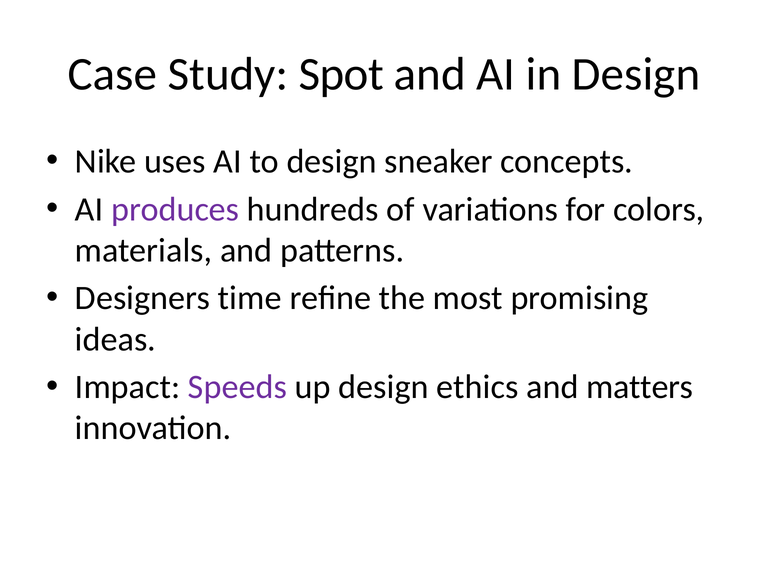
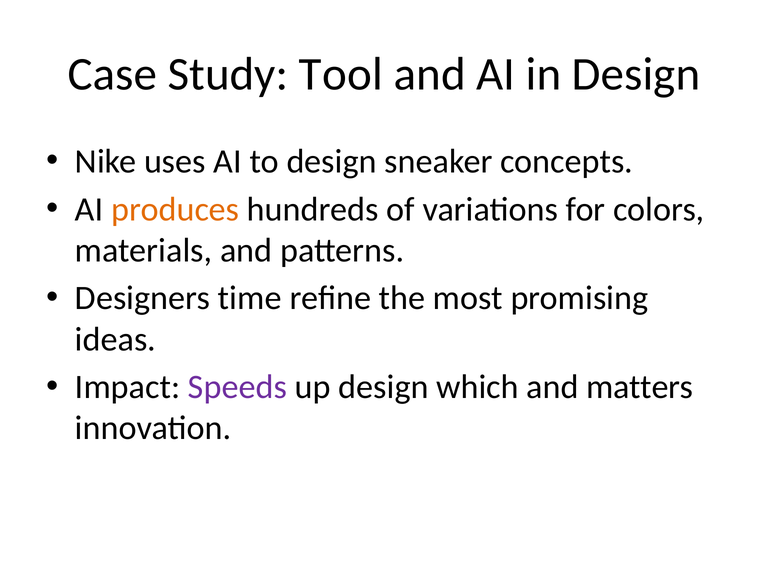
Spot: Spot -> Tool (341, 74)
produces colour: purple -> orange (175, 209)
ethics: ethics -> which (477, 387)
